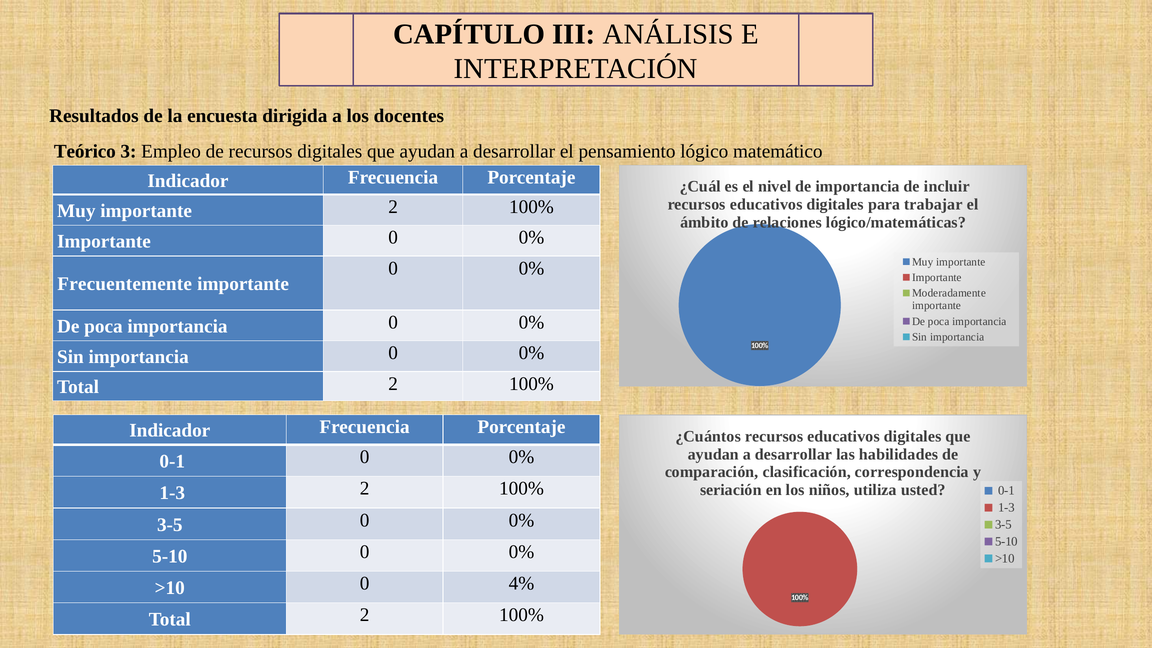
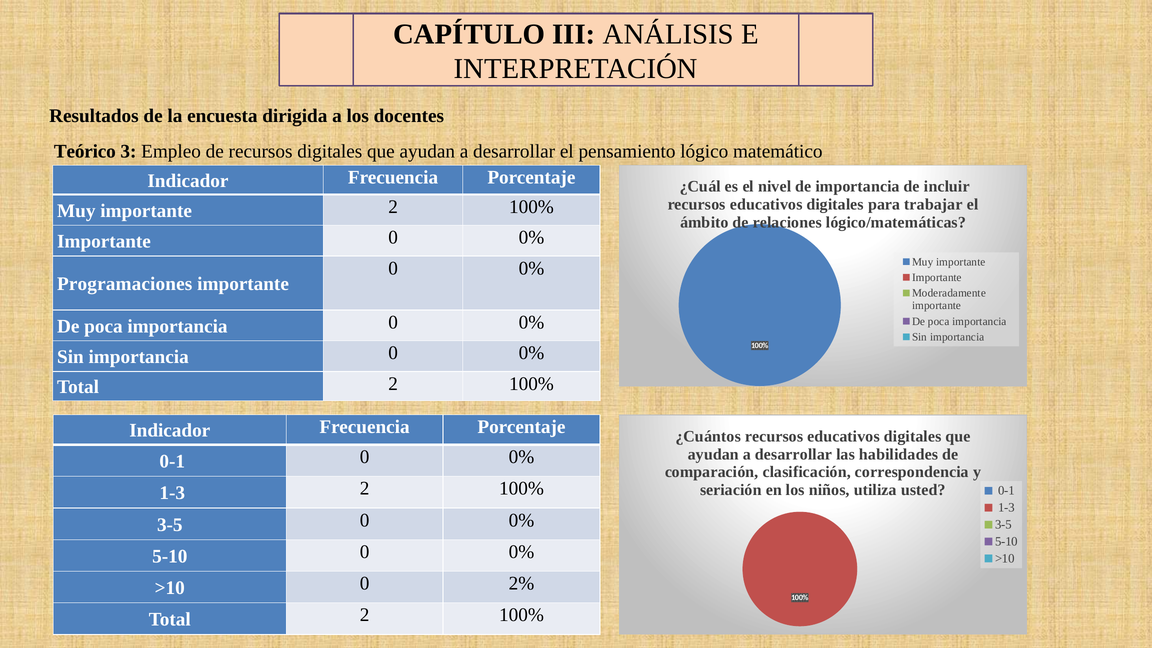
Frecuentemente: Frecuentemente -> Programaciones (125, 284)
4%: 4% -> 2% (522, 583)
